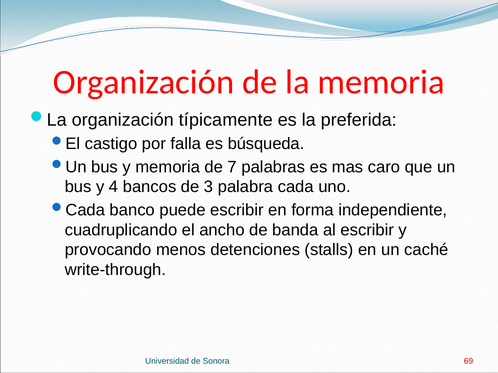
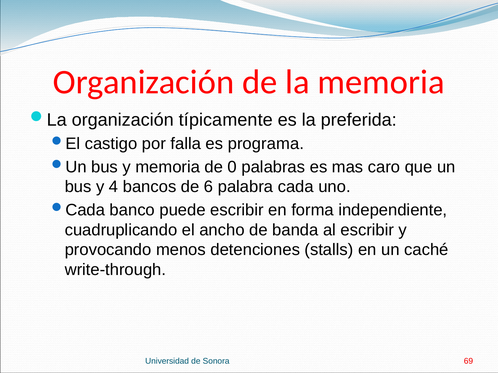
búsqueda: búsqueda -> programa (266, 144)
7: 7 -> 0 (232, 167)
3: 3 -> 6 (209, 187)
